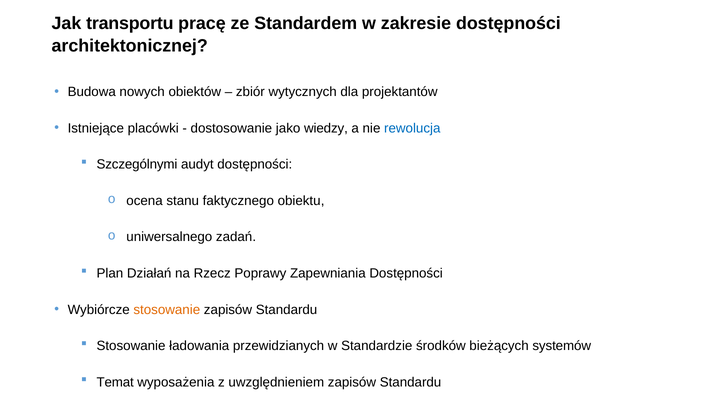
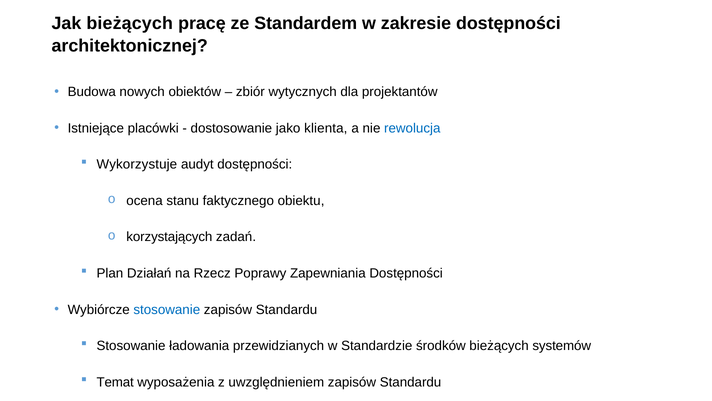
Jak transportu: transportu -> bieżących (130, 23)
wiedzy: wiedzy -> klienta (326, 128)
Szczególnymi: Szczególnymi -> Wykorzystuje (137, 164)
uniwersalnego: uniwersalnego -> korzystających (169, 237)
stosowanie colour: orange -> blue (167, 309)
